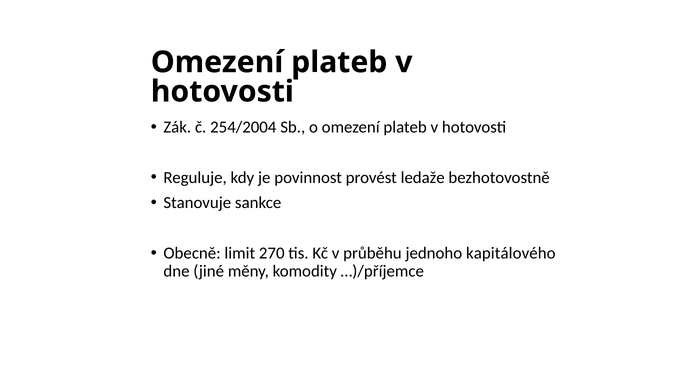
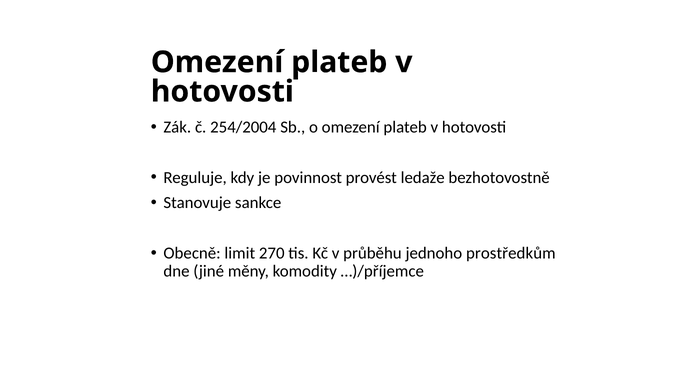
kapitálového: kapitálového -> prostředkům (511, 253)
